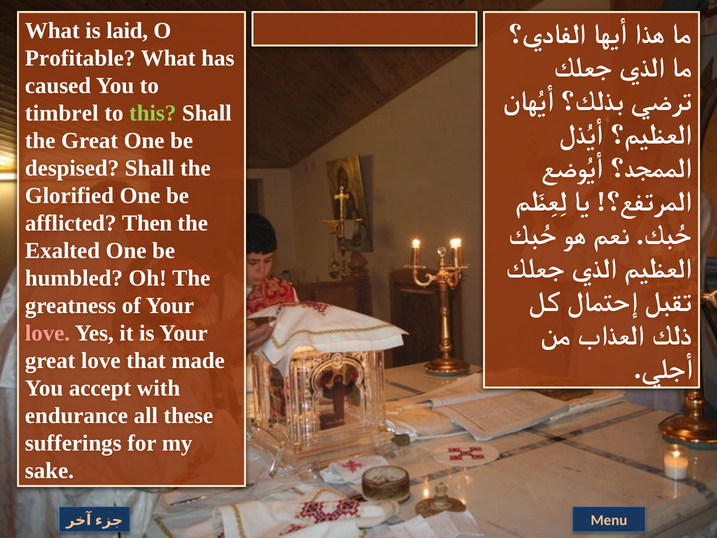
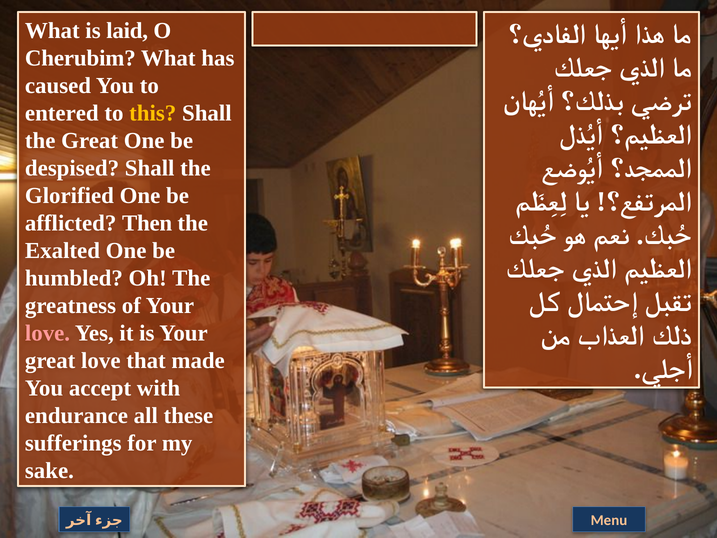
Profitable: Profitable -> Cherubim (80, 58)
timbrel: timbrel -> entered (62, 113)
this colour: light green -> yellow (153, 113)
